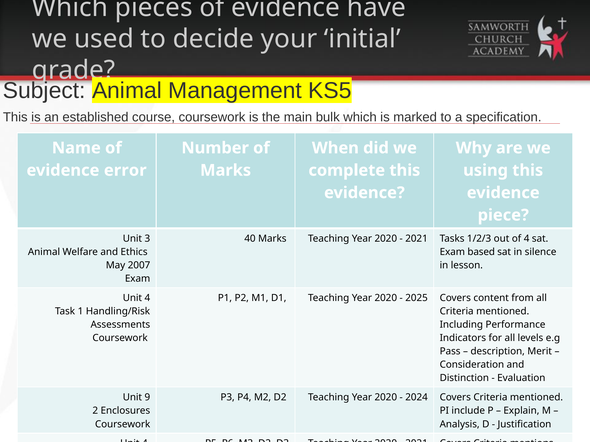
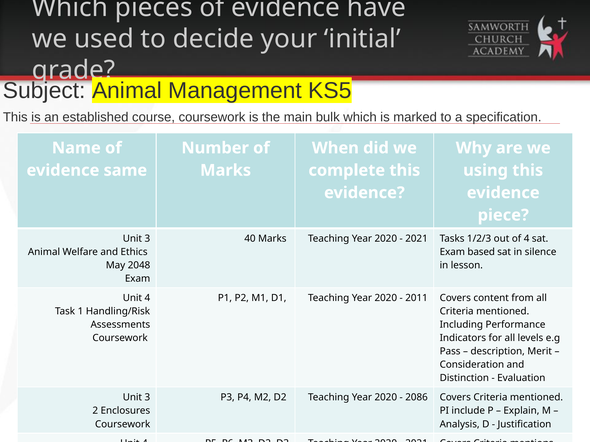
error: error -> same (125, 171)
2007: 2007 -> 2048 (139, 266)
2025: 2025 -> 2011 (417, 298)
9: 9 -> 3 (147, 398)
2024: 2024 -> 2086 (417, 398)
